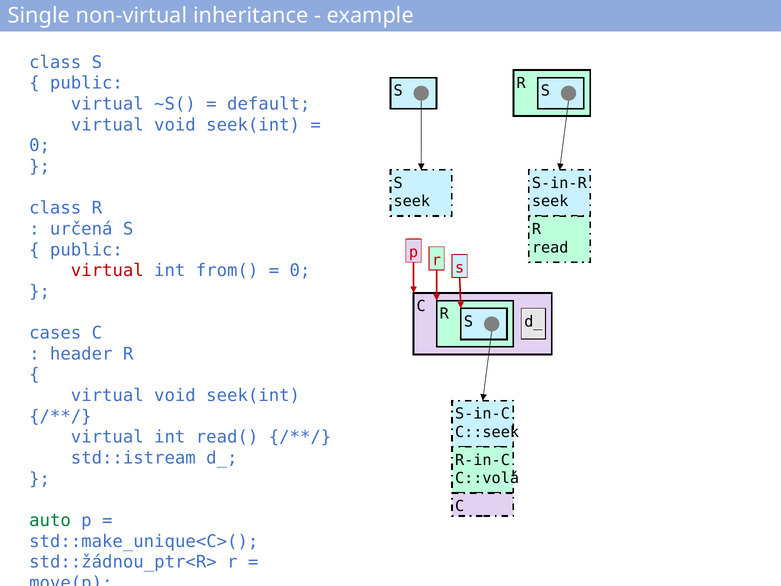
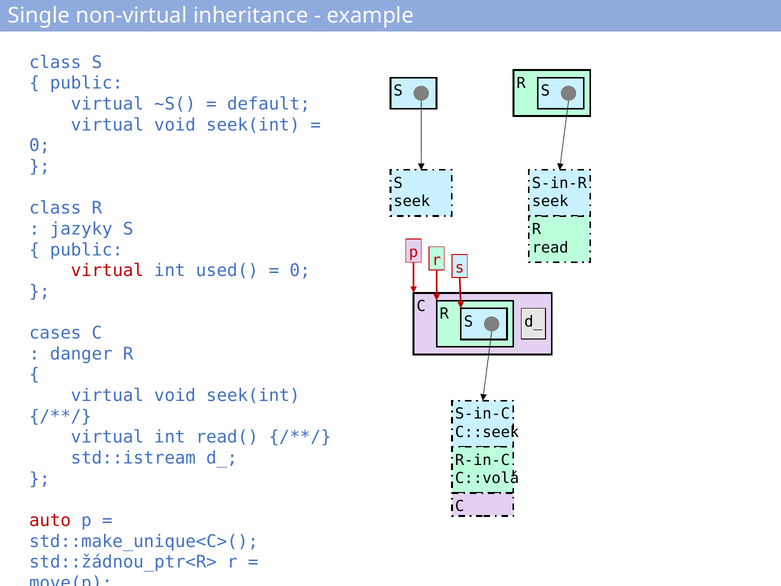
určená: určená -> jazyky (81, 229)
from(: from( -> used( (227, 270)
header: header -> danger (81, 354)
auto colour: green -> red (50, 520)
